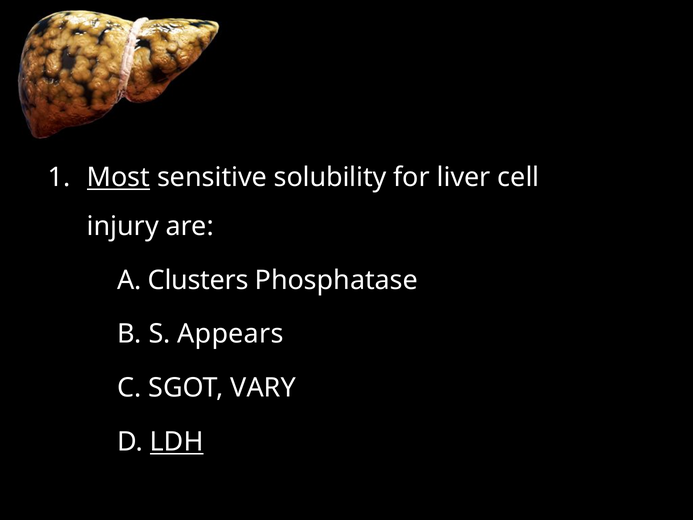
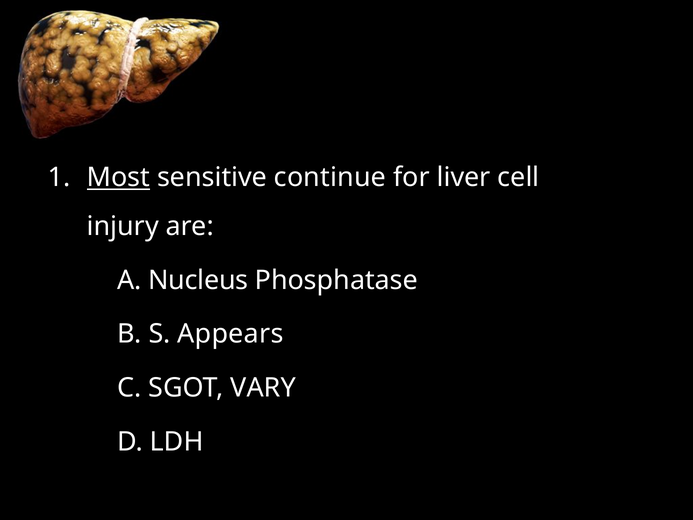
solubility: solubility -> continue (330, 178)
Clusters: Clusters -> Nucleus (198, 280)
LDH underline: present -> none (177, 442)
